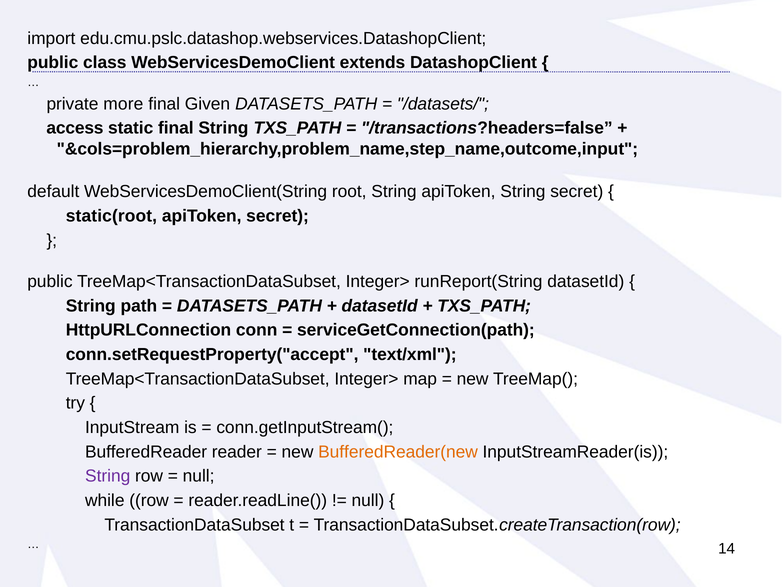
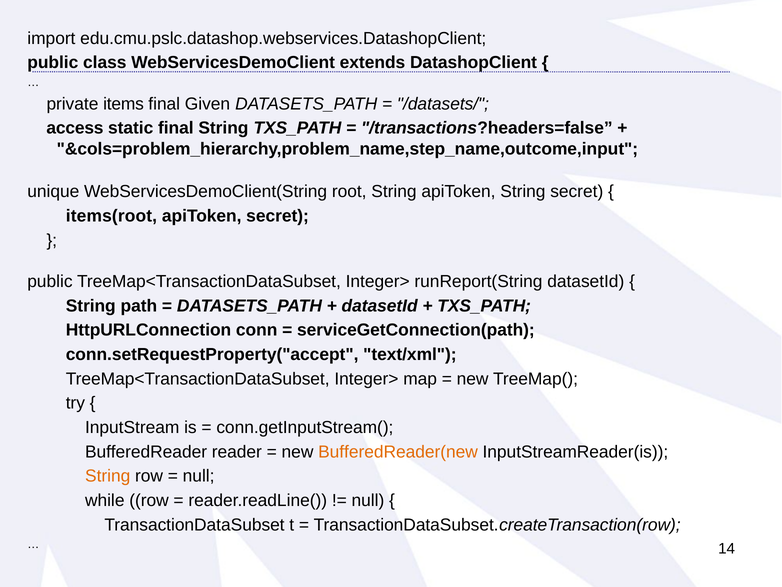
more: more -> items (124, 104)
default: default -> unique (53, 191)
static(root: static(root -> items(root (111, 216)
String colour: purple -> orange (108, 476)
